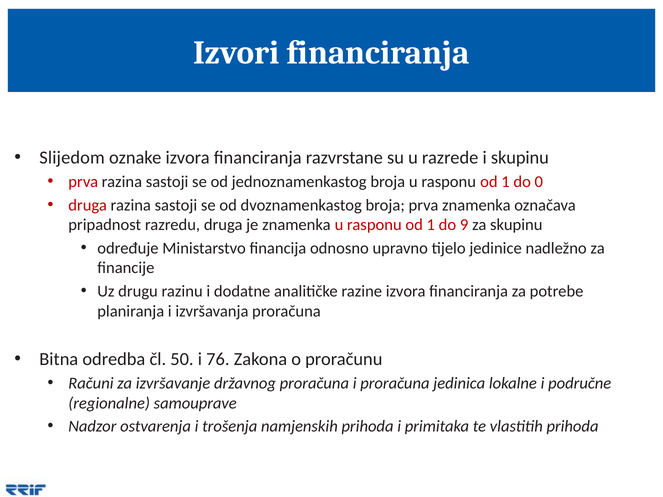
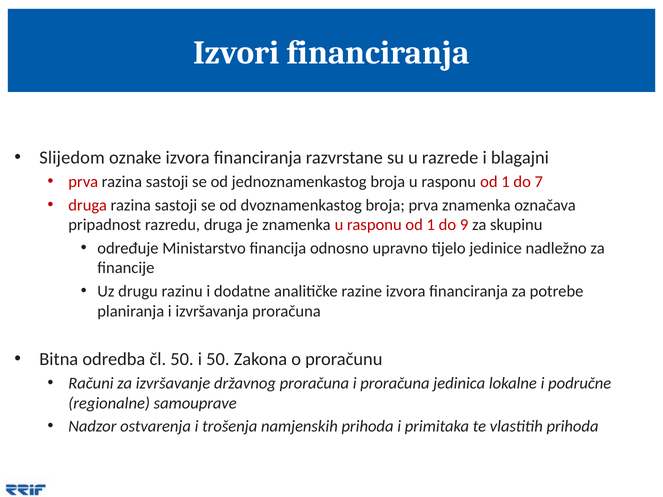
i skupinu: skupinu -> blagajni (520, 158)
0: 0 -> 7 (539, 182)
i 76: 76 -> 50 (218, 359)
